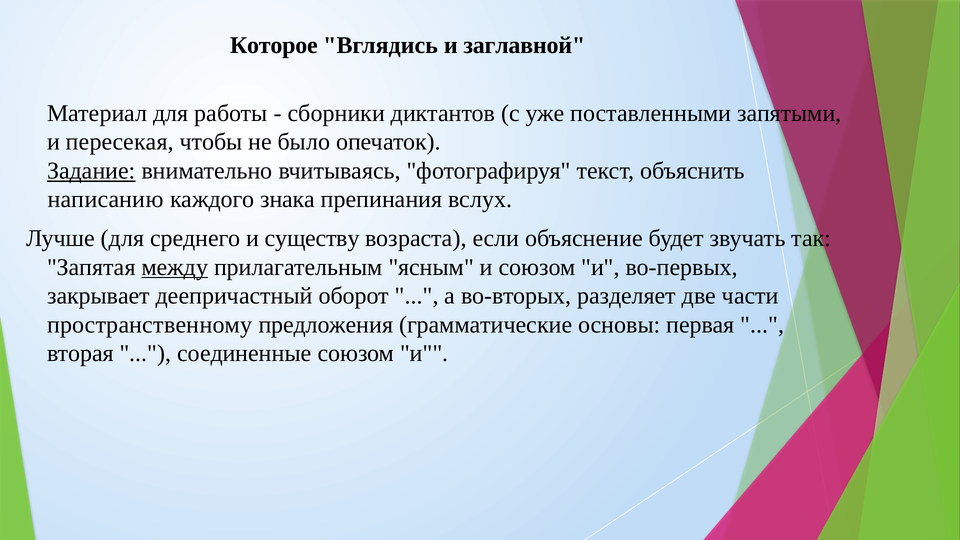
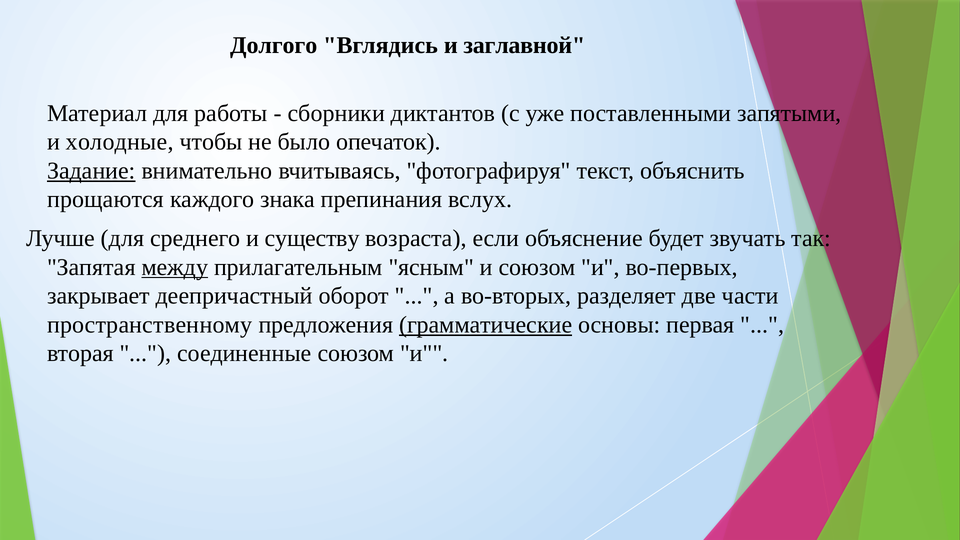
Которое: Которое -> Долгого (274, 46)
пересекая: пересекая -> холодные (120, 142)
написанию: написанию -> прощаются (106, 200)
грамматические underline: none -> present (486, 325)
